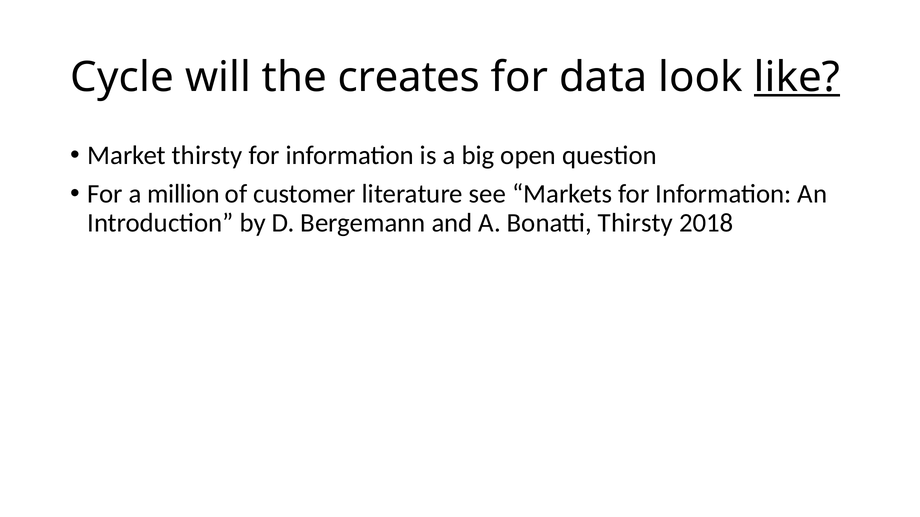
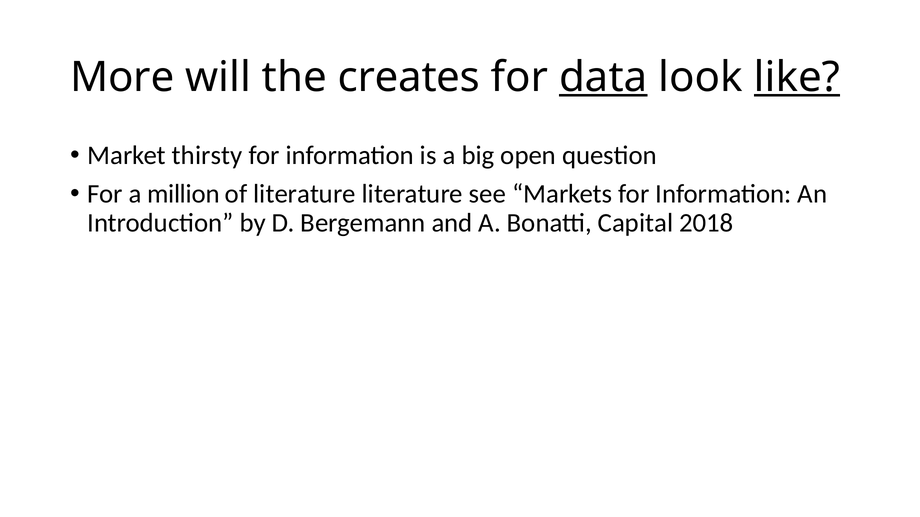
Cycle: Cycle -> More (122, 77)
data underline: none -> present (603, 77)
of customer: customer -> literature (305, 194)
Bonatti Thirsty: Thirsty -> Capital (636, 223)
